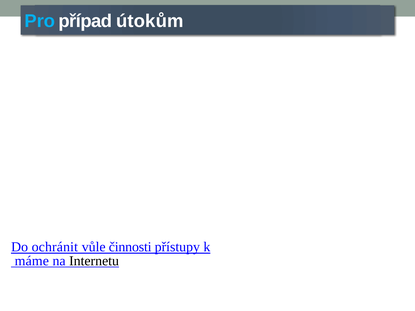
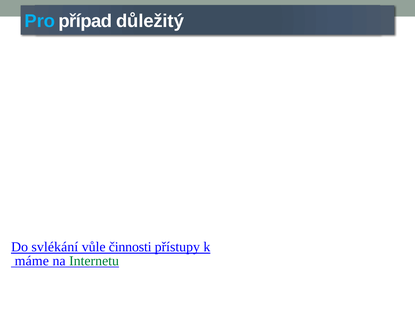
útokům: útokům -> důležitý (150, 21)
ochránit: ochránit -> svlékání (55, 247)
Internetu colour: black -> green (94, 261)
